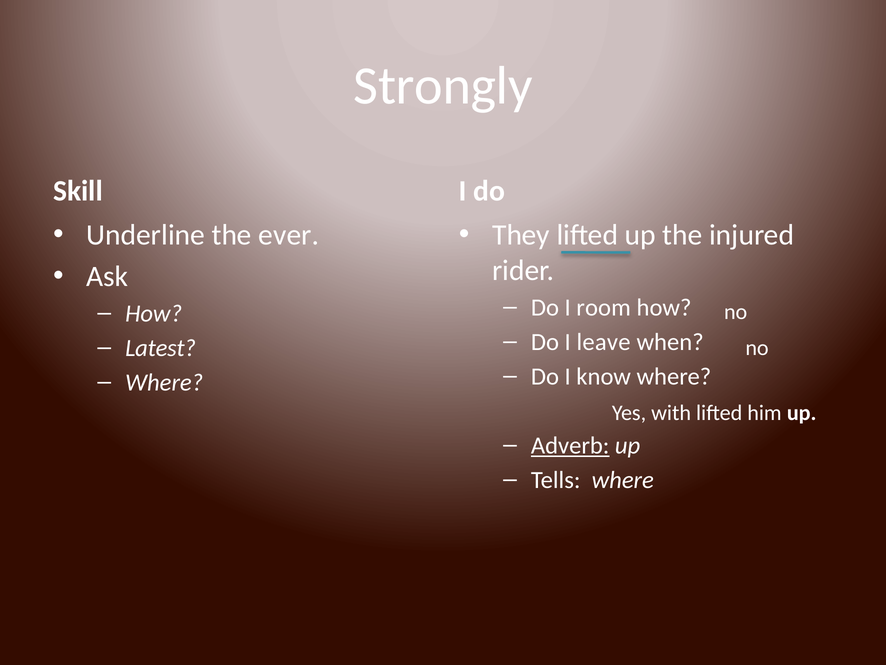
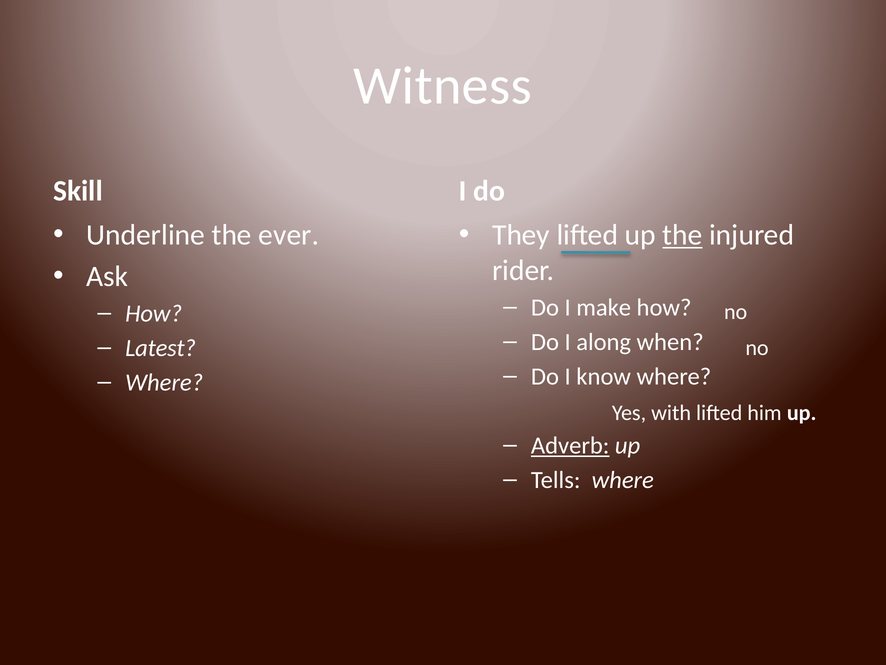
Strongly: Strongly -> Witness (443, 86)
the underline: none -> present (682, 235)
room: room -> make (604, 307)
leave: leave -> along (604, 342)
